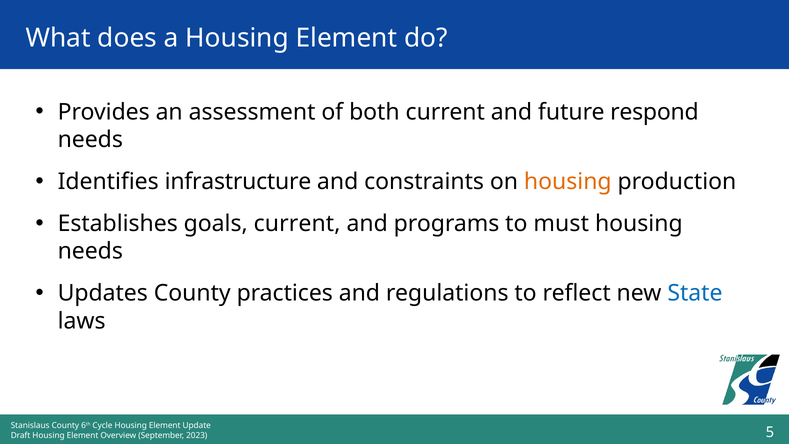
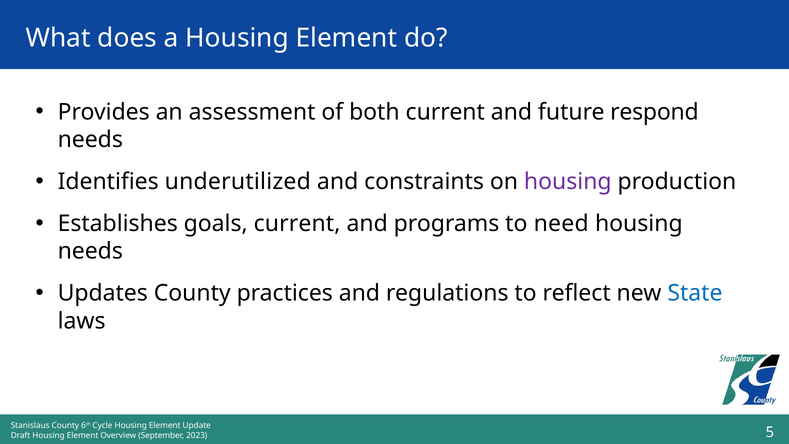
infrastructure: infrastructure -> underutilized (238, 182)
housing colour: orange -> purple (568, 182)
must: must -> need (561, 224)
